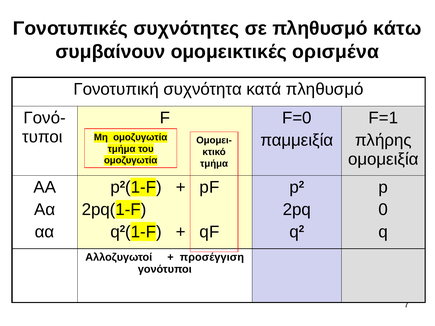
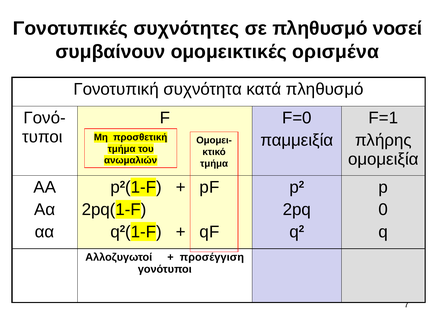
κάτω: κάτω -> νοσεί (398, 29)
Μη ομοζυγωτία: ομοζυγωτία -> προσθετική (140, 137)
ομοζυγωτία: ομοζυγωτία -> ανωμαλιών (131, 161)
